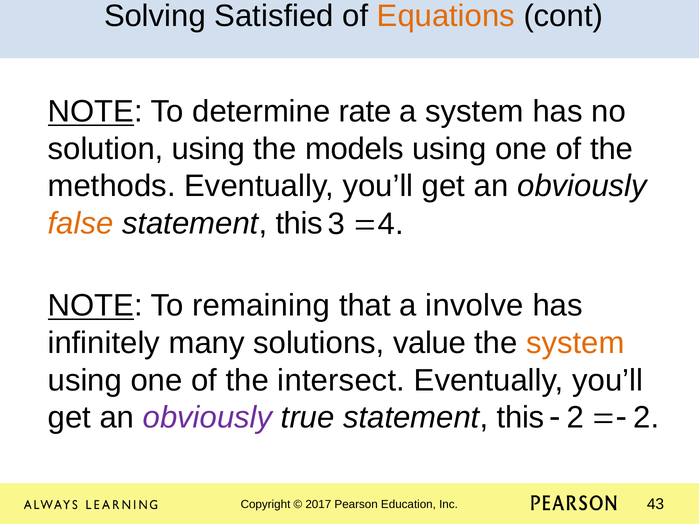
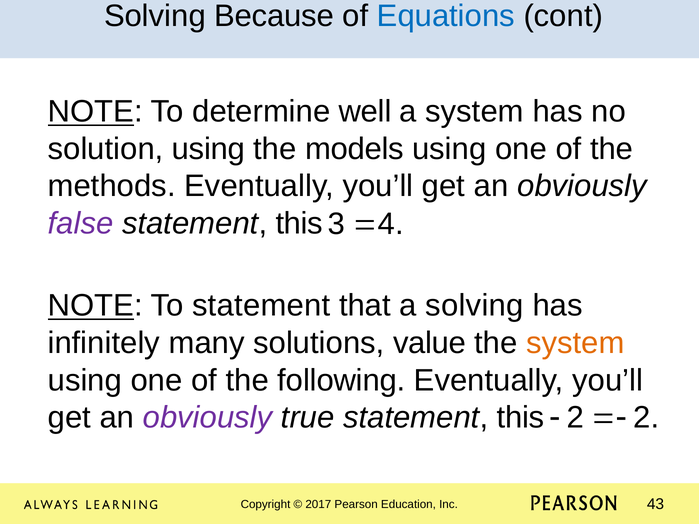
Satisfied: Satisfied -> Because (274, 16)
Equations colour: orange -> blue (446, 16)
rate: rate -> well (365, 112)
false colour: orange -> purple (81, 224)
To remaining: remaining -> statement (261, 306)
a involve: involve -> solving (475, 306)
intersect: intersect -> following (341, 380)
